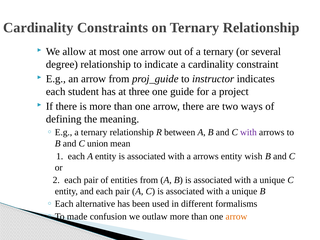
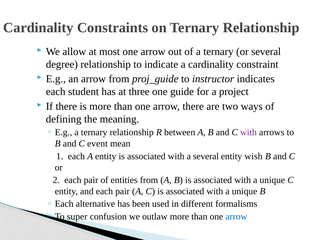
union: union -> event (97, 144)
a arrows: arrows -> several (206, 156)
made: made -> super (77, 217)
arrow colour: orange -> blue (236, 217)
